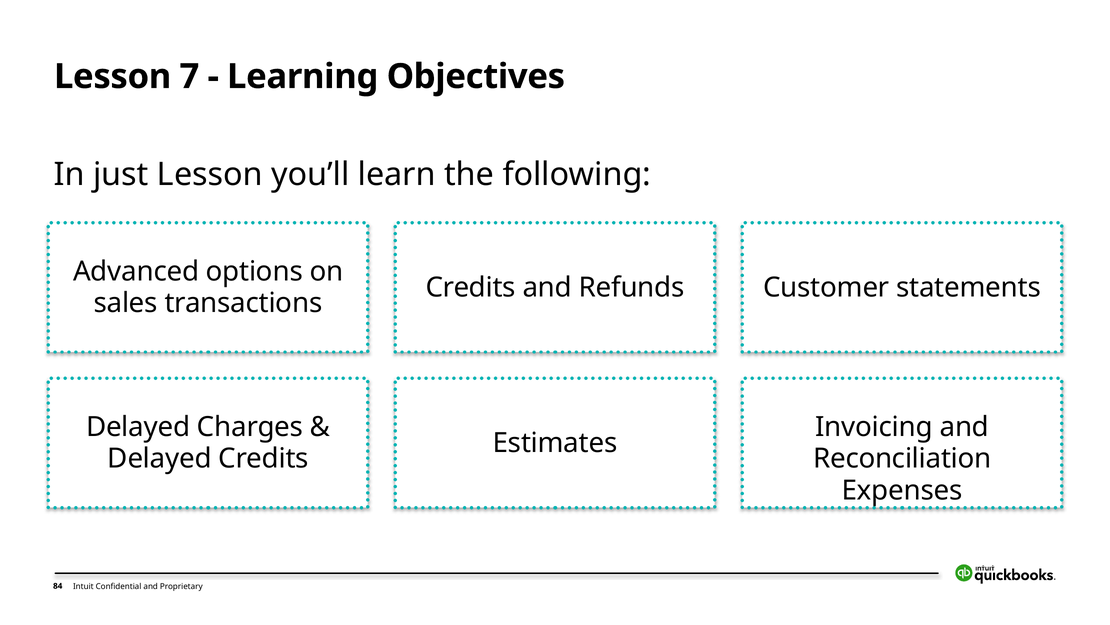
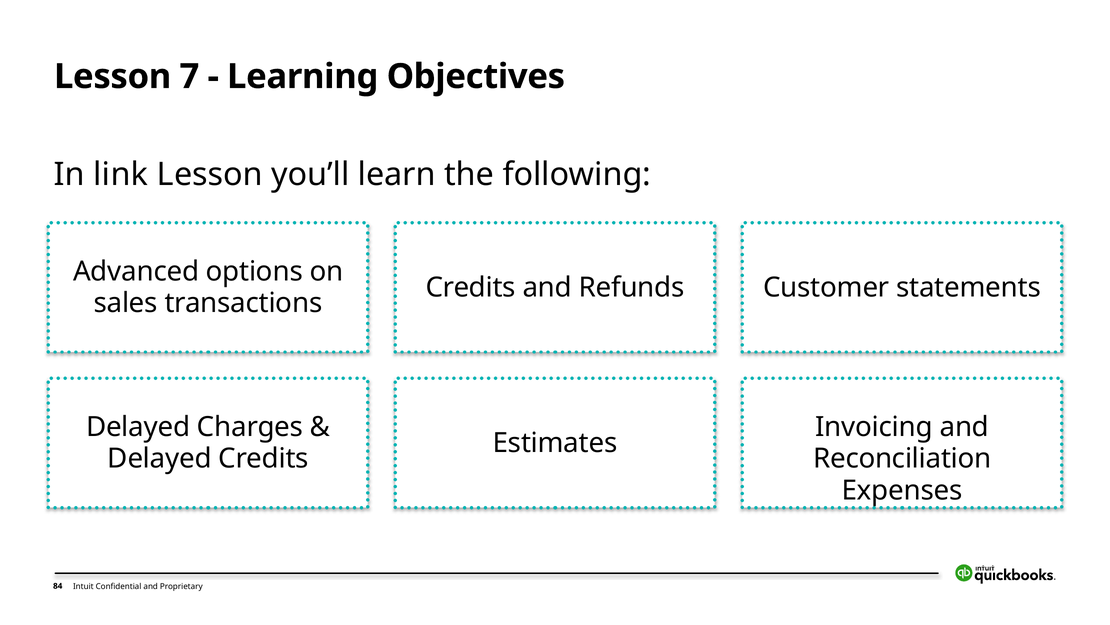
just: just -> link (121, 174)
